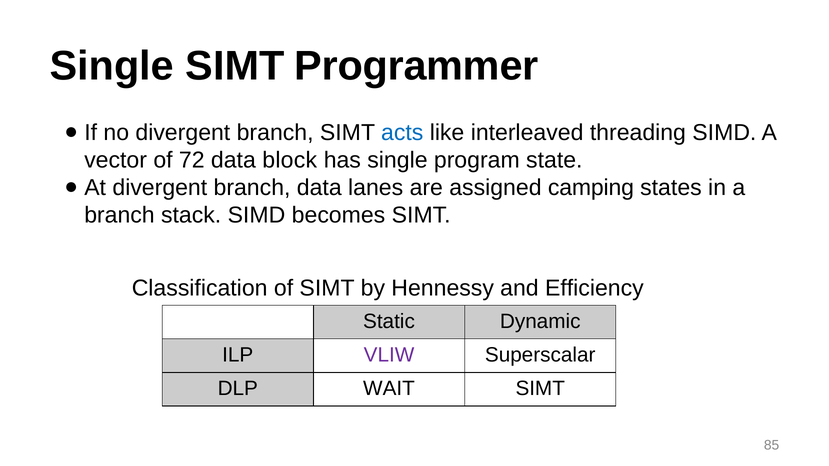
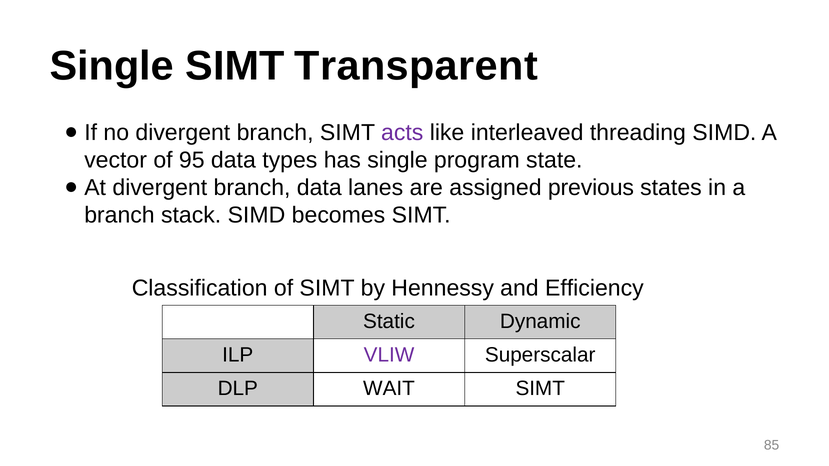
Programmer: Programmer -> Transparent (416, 66)
acts colour: blue -> purple (402, 133)
72: 72 -> 95 (192, 160)
block: block -> types (290, 160)
camping: camping -> previous (591, 188)
